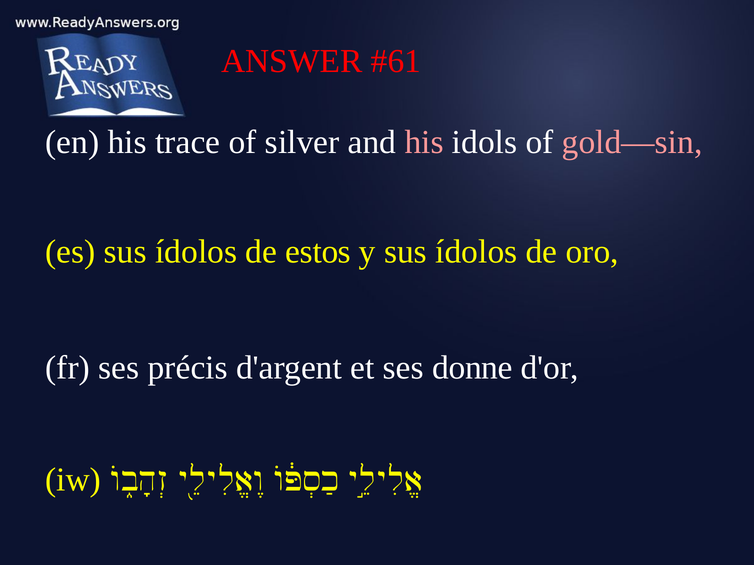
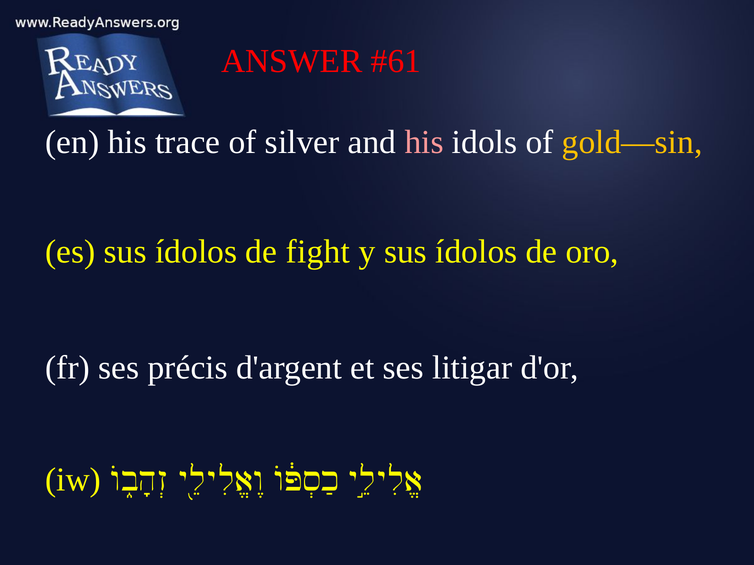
gold—sin colour: pink -> yellow (632, 142)
estos: estos -> fight (318, 252)
donne: donne -> litigar (472, 368)
